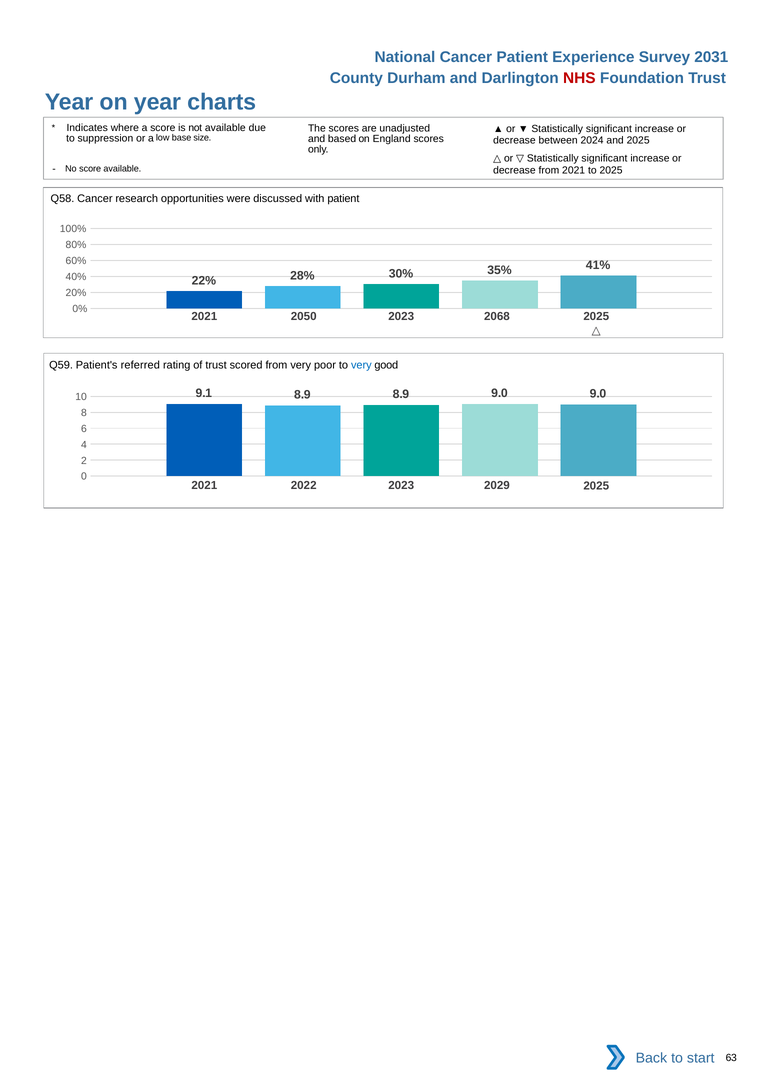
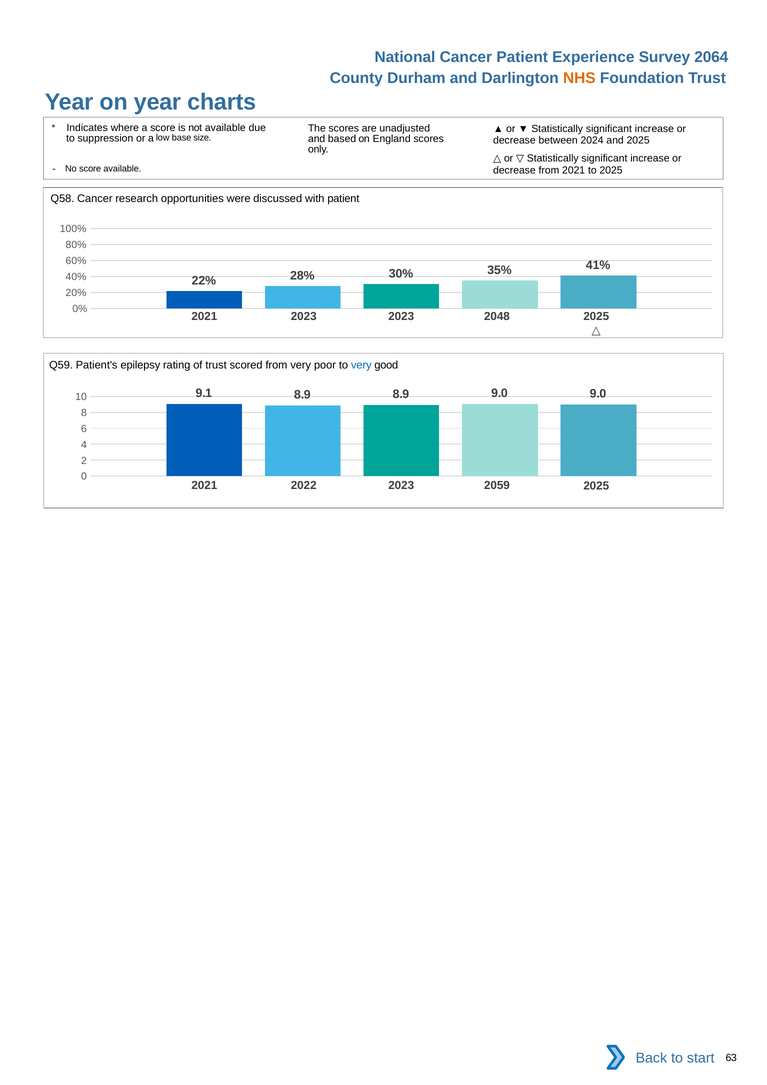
2031: 2031 -> 2064 (711, 57)
NHS colour: red -> orange (579, 78)
2021 2050: 2050 -> 2023 (304, 317)
2068: 2068 -> 2048 (497, 317)
referred: referred -> epilepsy (140, 365)
2029: 2029 -> 2059 (497, 486)
